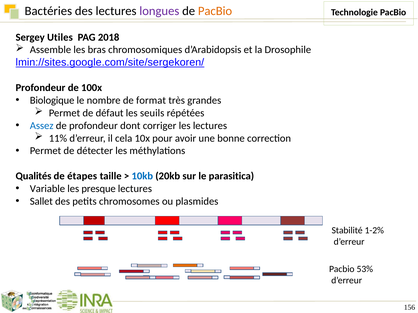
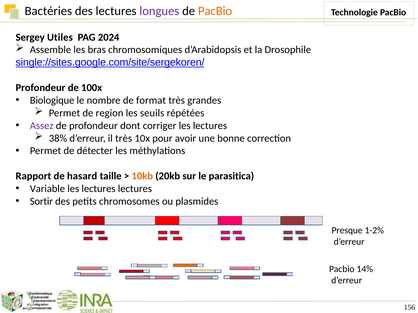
2018: 2018 -> 2024 (109, 37)
lmin://sites.google.com/site/sergekoren/: lmin://sites.google.com/site/sergekoren/ -> single://sites.google.com/site/sergekoren/ (110, 63)
défaut: défaut -> region (110, 113)
Assez colour: blue -> purple (42, 126)
11%: 11% -> 38% (58, 138)
il cela: cela -> très (124, 138)
Qualités: Qualités -> Rapport (33, 176)
étapes: étapes -> hasard (82, 176)
10kb colour: blue -> orange (142, 176)
presque: presque -> lectures (99, 189)
Sallet: Sallet -> Sortir (41, 202)
Stabilité: Stabilité -> Presque (347, 231)
53%: 53% -> 14% (365, 270)
